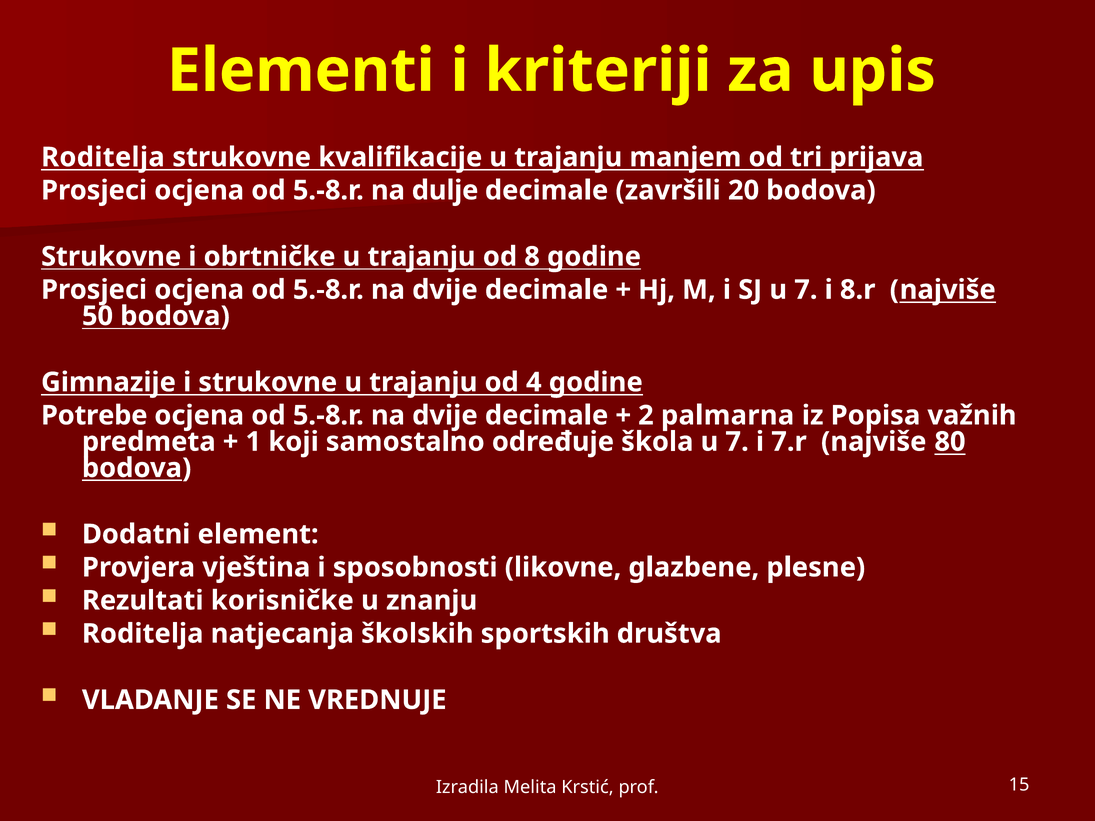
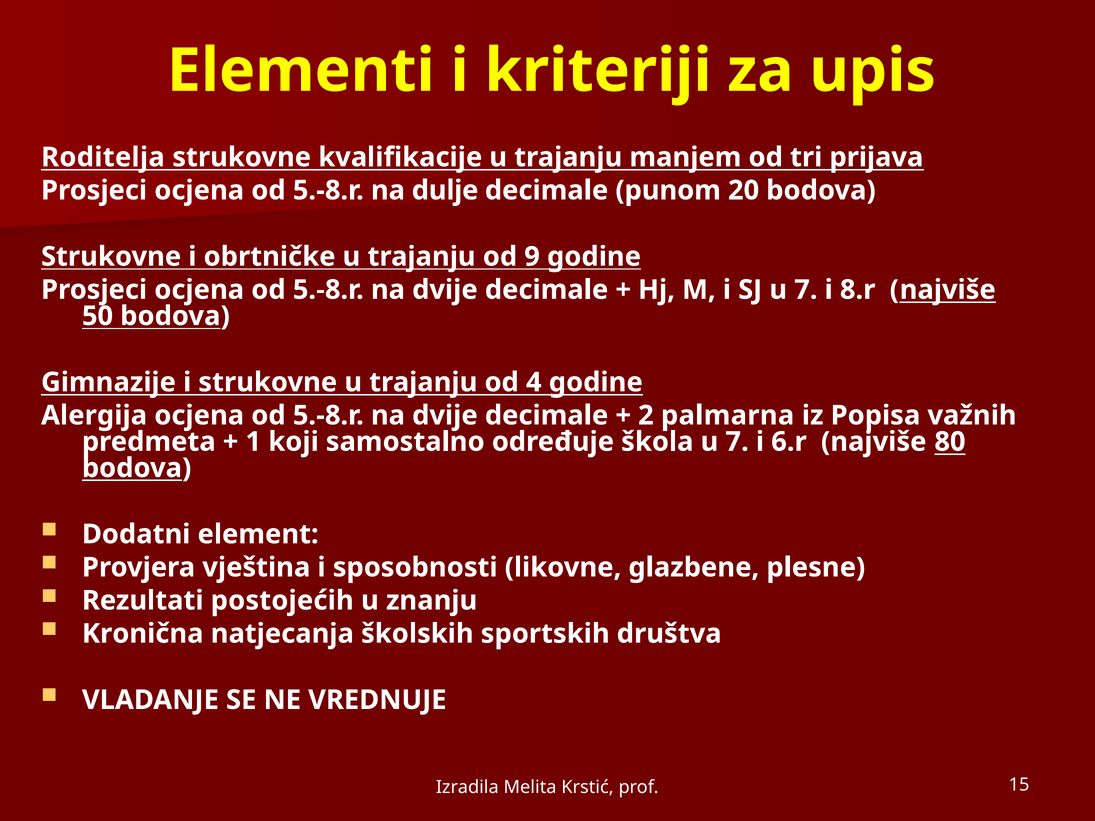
završili: završili -> punom (668, 190)
8: 8 -> 9 (532, 257)
Potrebe: Potrebe -> Alergija (94, 416)
7.r: 7.r -> 6.r (789, 442)
korisničke: korisničke -> postojećih (282, 601)
Roditelja: Roditelja -> Kronična (143, 634)
